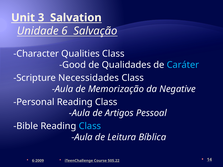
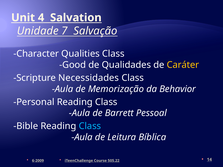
3: 3 -> 4 (41, 18)
6: 6 -> 7 (65, 31)
Caráter colour: light blue -> yellow (183, 65)
Negative: Negative -> Behavior (178, 89)
Artigos: Artigos -> Barrett (119, 113)
